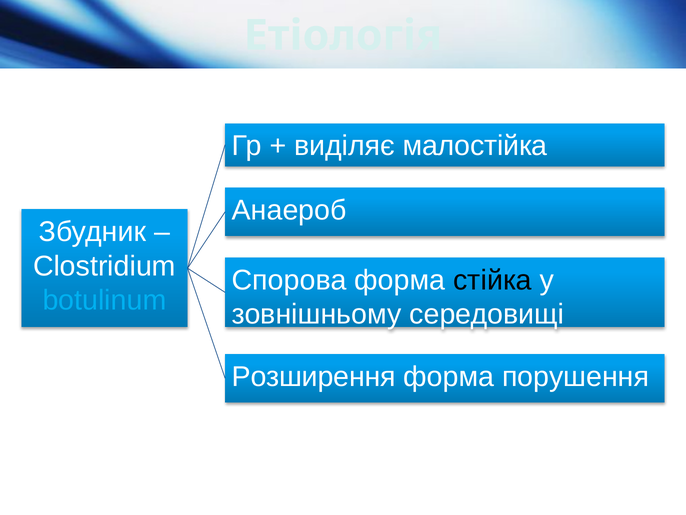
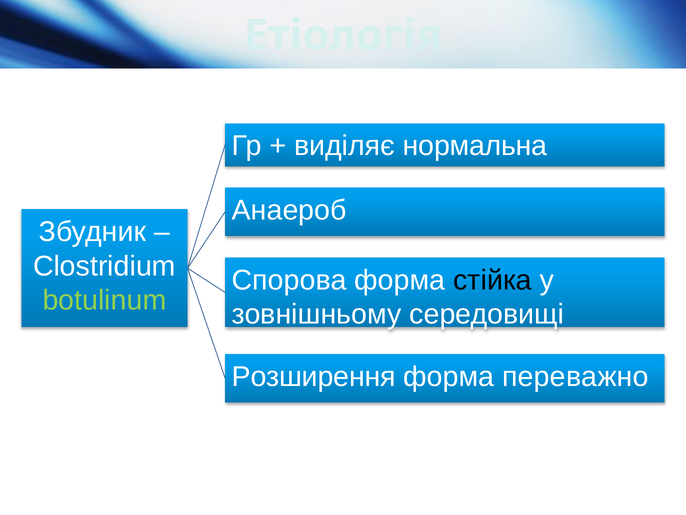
малостійка: малостійка -> нормальна (475, 146)
botulinum colour: light blue -> light green (104, 300)
порушення: порушення -> переважно (575, 376)
